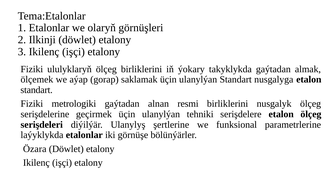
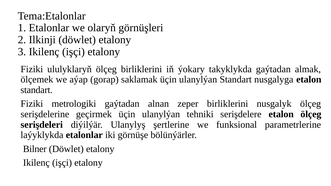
resmi: resmi -> zeper (188, 104)
Özara: Özara -> Bilner (35, 149)
